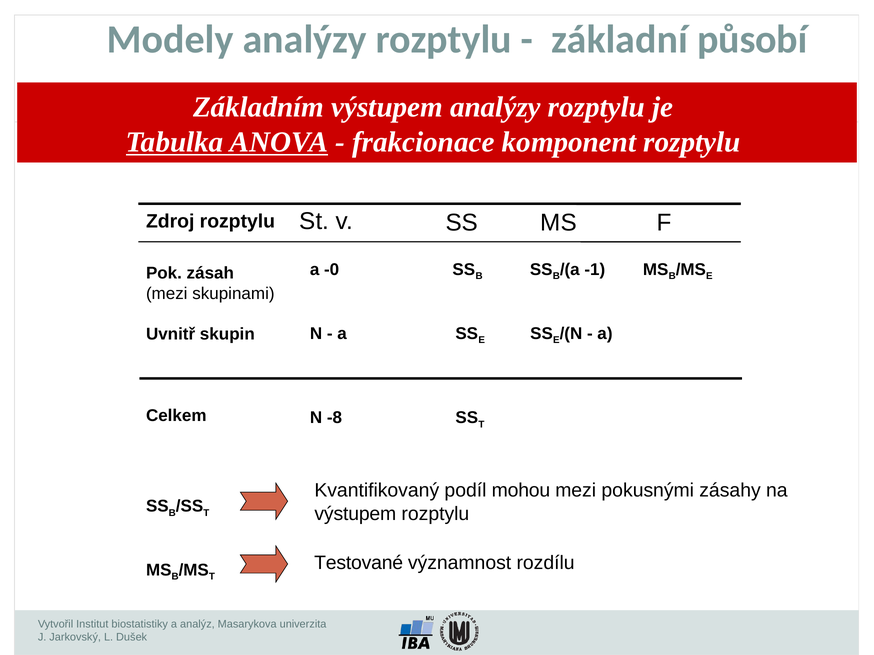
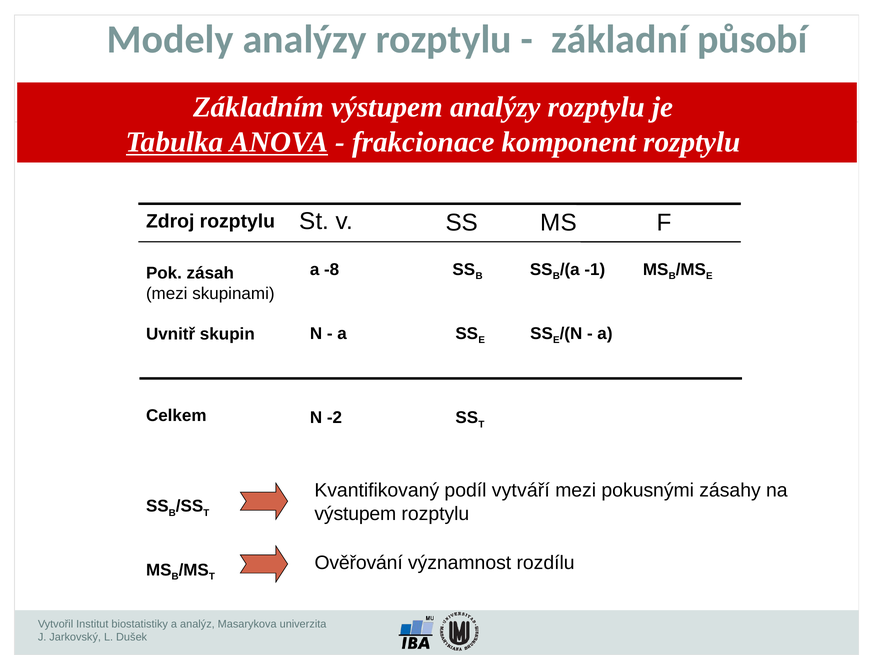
-0: -0 -> -8 (332, 270)
-8: -8 -> -2 (335, 418)
mohou: mohou -> vytváří (521, 491)
Testované: Testované -> Ověřování (359, 564)
